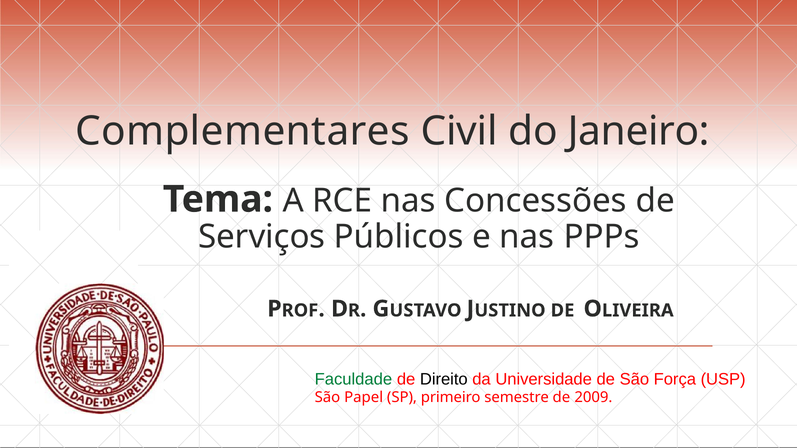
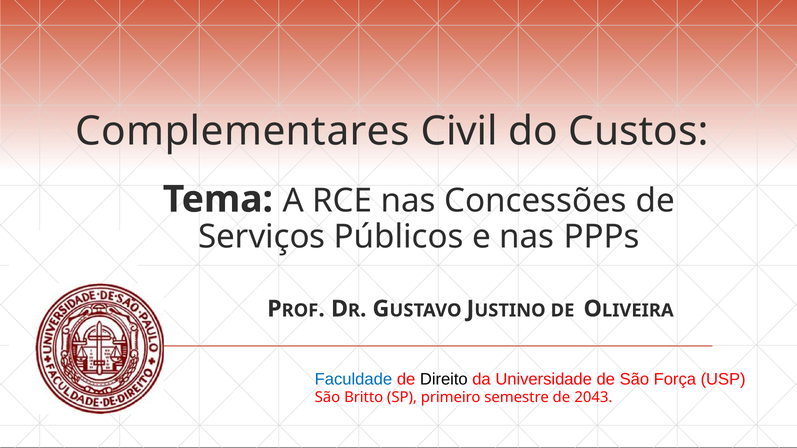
Janeiro: Janeiro -> Custos (638, 131)
Faculdade colour: green -> blue (353, 380)
Papel: Papel -> Britto (364, 398)
2009: 2009 -> 2043 (593, 398)
